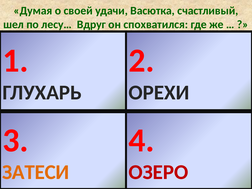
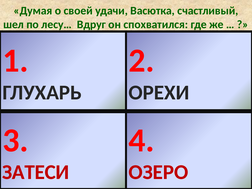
ЗАТЕСИ colour: orange -> red (36, 172)
